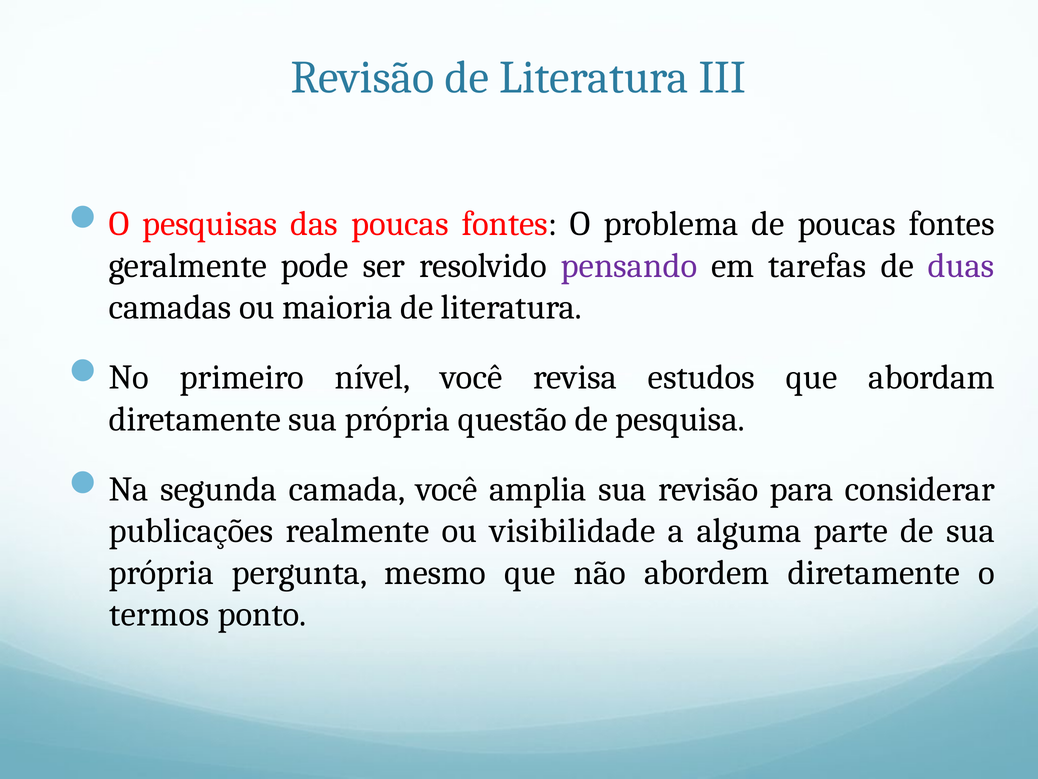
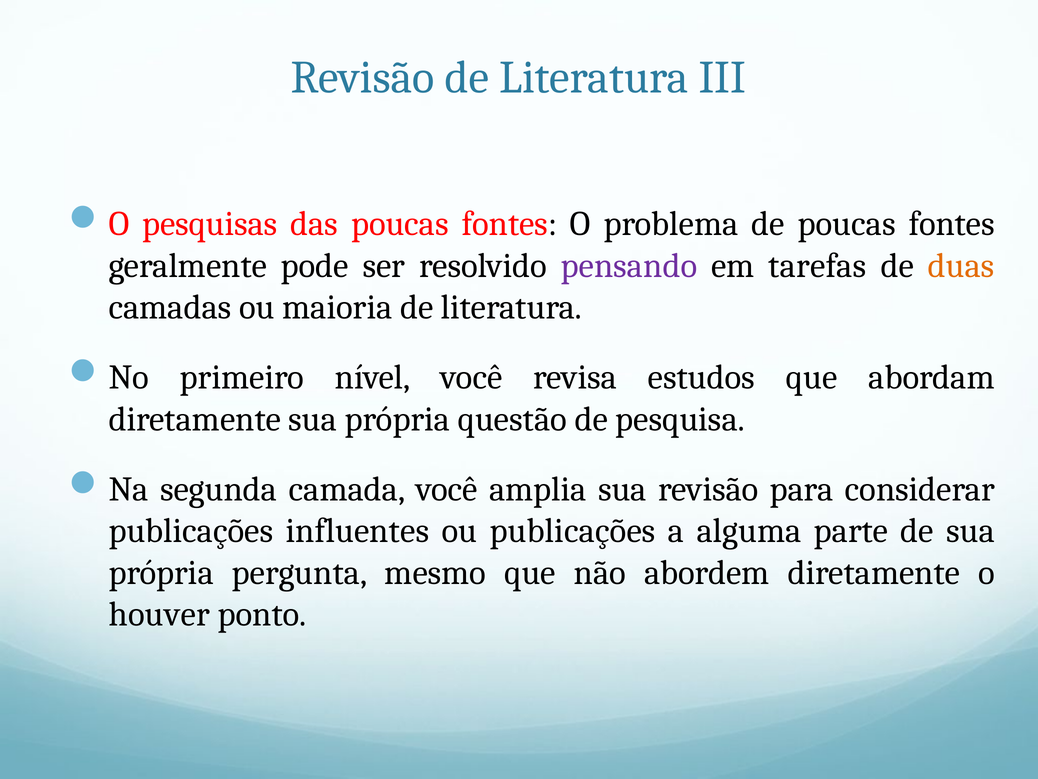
duas colour: purple -> orange (961, 265)
realmente: realmente -> influentes (357, 531)
ou visibilidade: visibilidade -> publicações (573, 531)
termos: termos -> houver (159, 614)
